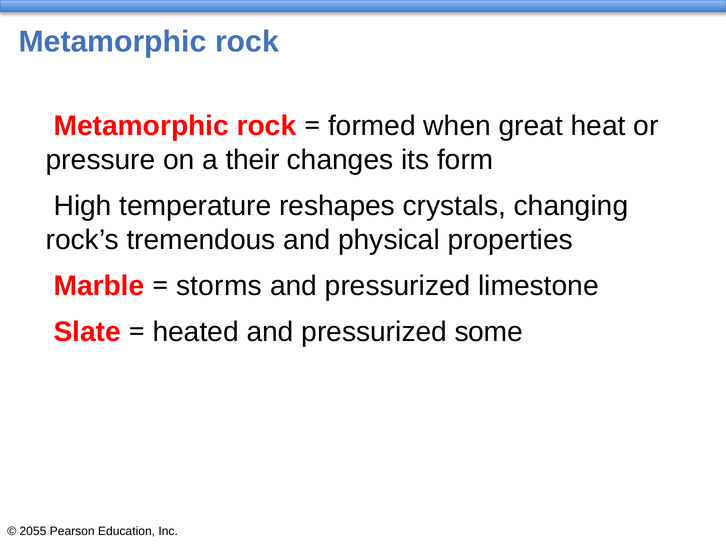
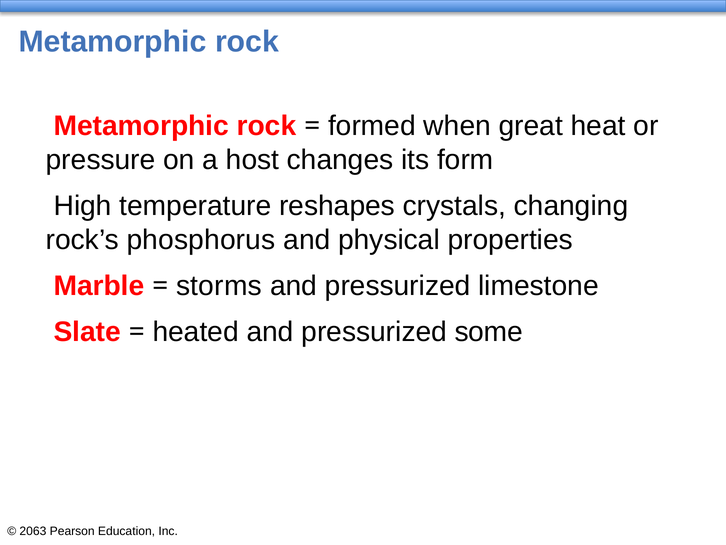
their: their -> host (252, 160)
tremendous: tremendous -> phosphorus (201, 240)
2055: 2055 -> 2063 (33, 531)
